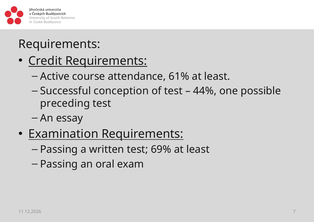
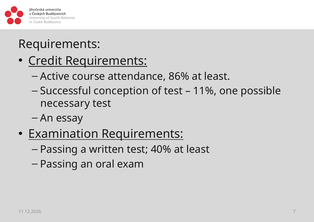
61%: 61% -> 86% (179, 76)
44%: 44% -> 11% (205, 91)
preceding: preceding -> necessary (65, 104)
69%: 69% -> 40% (161, 149)
